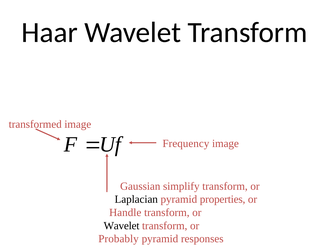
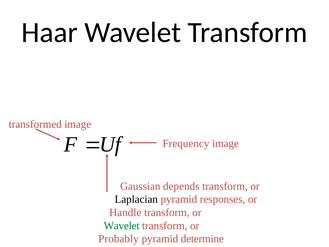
simplify: simplify -> depends (181, 186)
properties: properties -> responses (223, 199)
Wavelet colour: black -> green (122, 225)
responses: responses -> determine (202, 239)
